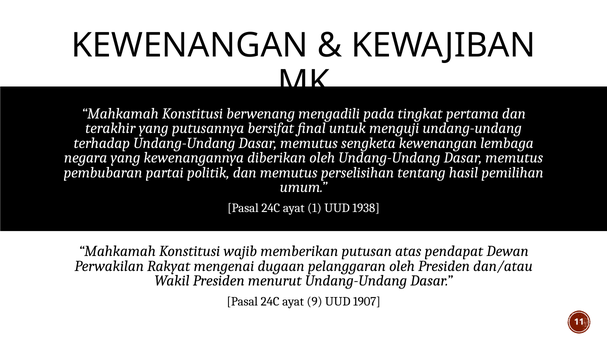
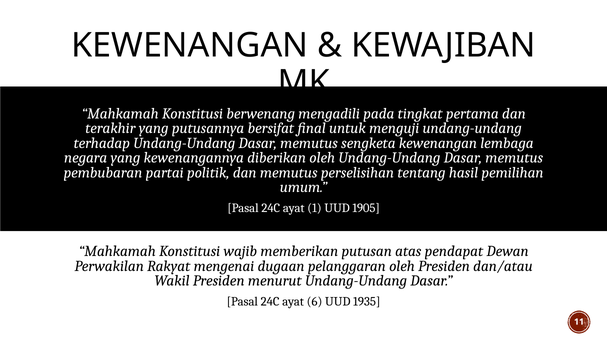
1938: 1938 -> 1905 (366, 208)
9: 9 -> 6 (315, 301)
1907: 1907 -> 1935 (367, 301)
